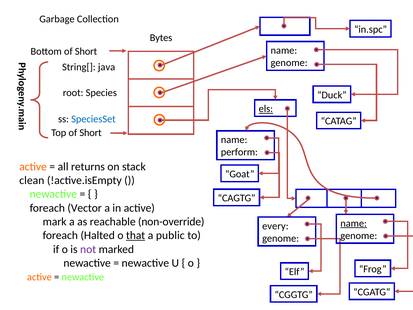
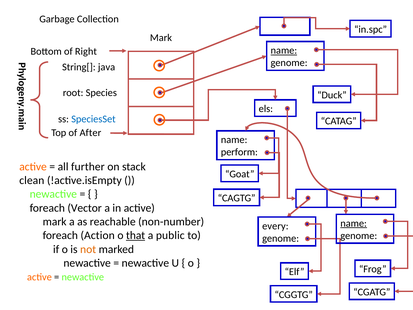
Bytes: Bytes -> Mark (161, 38)
name underline: none -> present (284, 50)
Bottom of Short: Short -> Right (86, 51)
els underline: present -> none (266, 109)
Top of Short: Short -> After (90, 133)
returns: returns -> further (88, 166)
non-override: non-override -> non-number (171, 222)
Halted: Halted -> Action (98, 235)
not colour: purple -> orange (88, 249)
